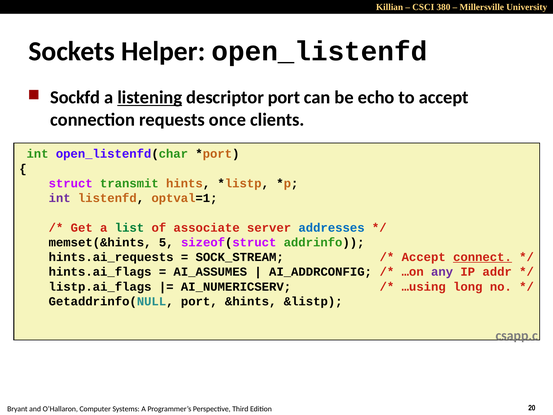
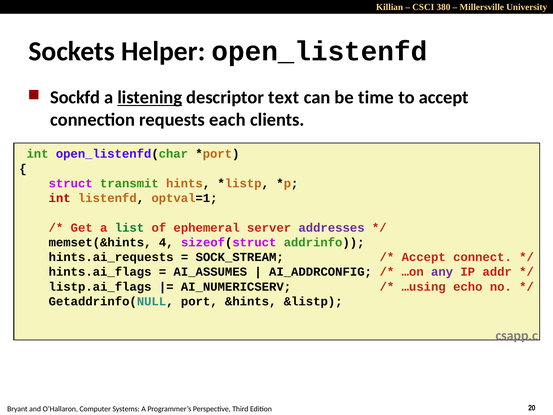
descriptor port: port -> text (284, 98)
echo: echo -> time (376, 98)
once: once -> each (227, 120)
int colour: purple -> red (60, 198)
associate: associate -> ephemeral (207, 228)
addresses colour: blue -> purple (332, 228)
5: 5 -> 4 (166, 242)
connect underline: present -> none (482, 257)
long: long -> echo (468, 286)
